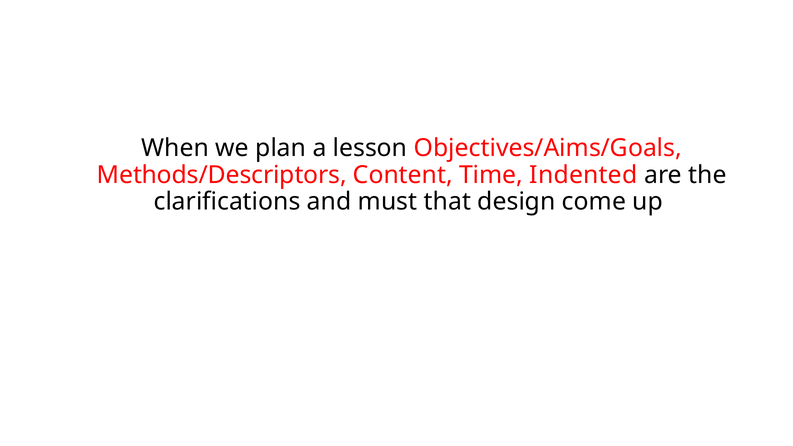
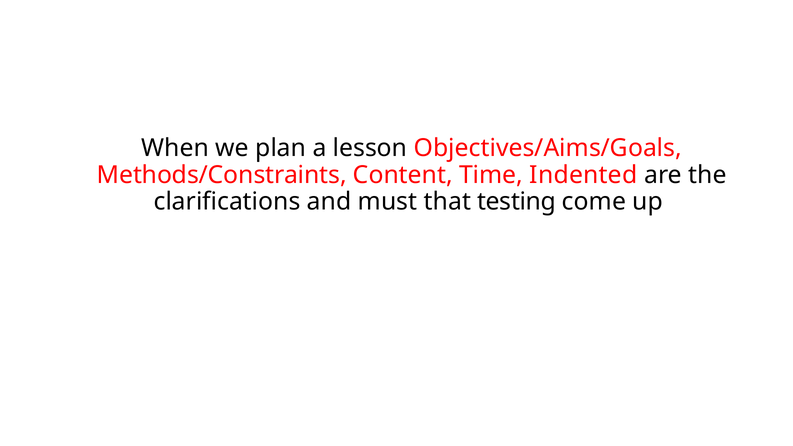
Methods/Descriptors: Methods/Descriptors -> Methods/Constraints (222, 175)
design: design -> testing (517, 202)
